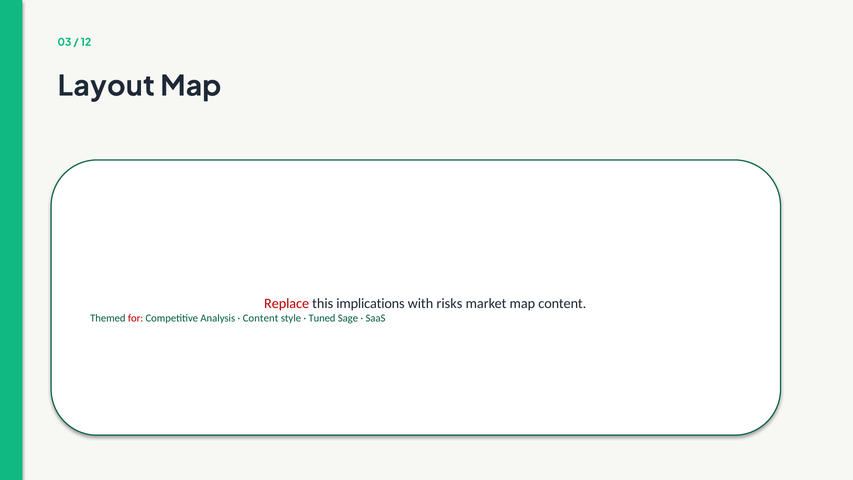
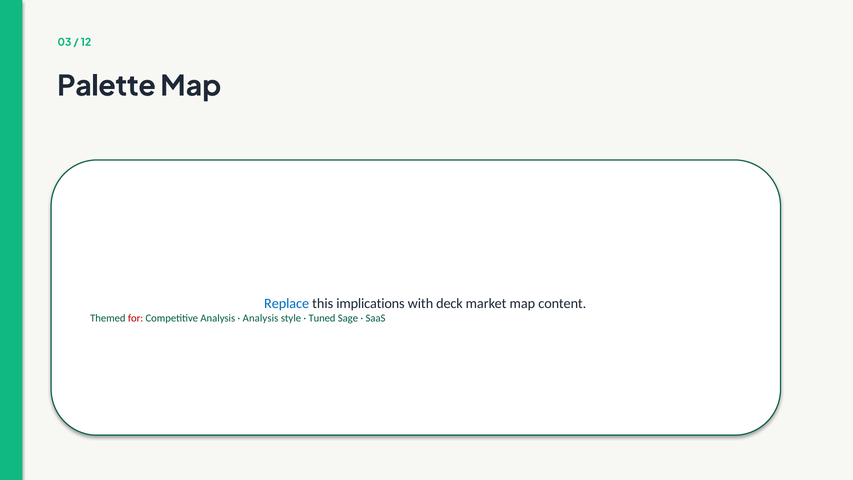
Layout: Layout -> Palette (106, 86)
Replace colour: red -> blue (287, 303)
risks: risks -> deck (449, 303)
Content: Content -> Analysis (261, 318)
